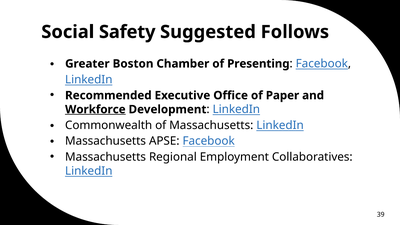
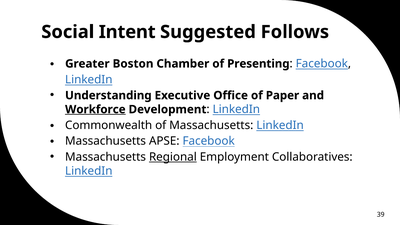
Safety: Safety -> Intent (127, 32)
Recommended: Recommended -> Understanding (108, 95)
Regional underline: none -> present (173, 157)
